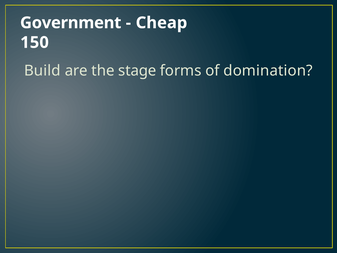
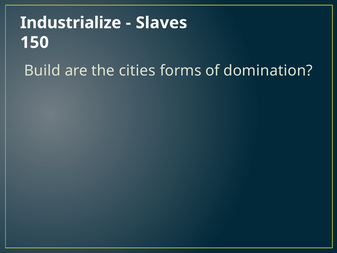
Government: Government -> Industrialize (71, 23)
Cheap: Cheap -> Slaves (162, 23)
stage: stage -> cities (137, 71)
